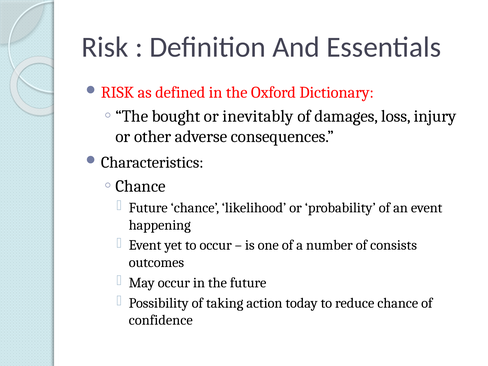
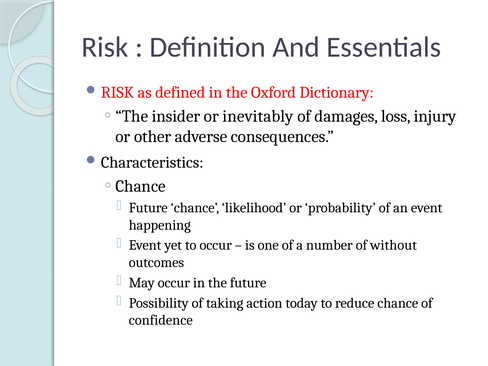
bought: bought -> insider (176, 116)
consists: consists -> without (394, 245)
